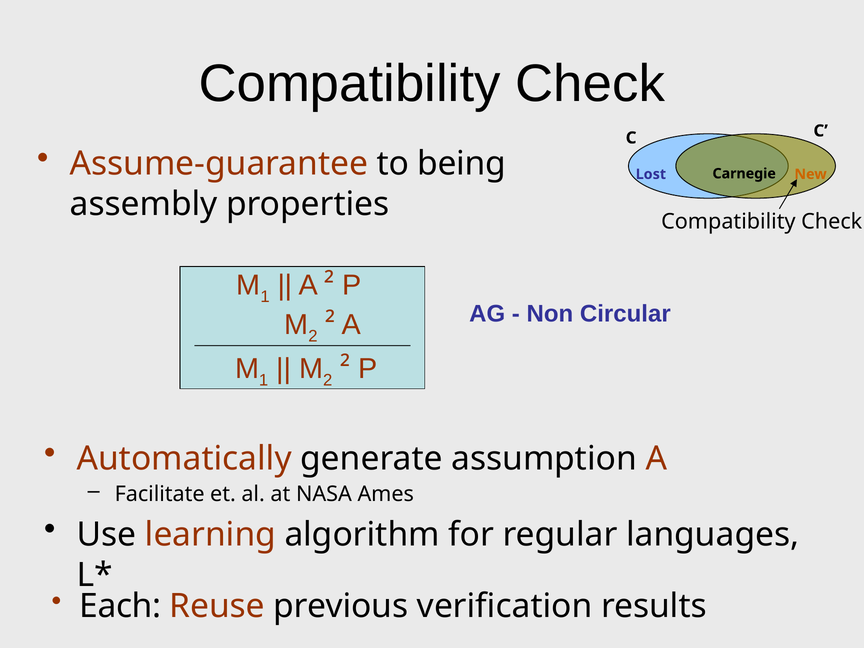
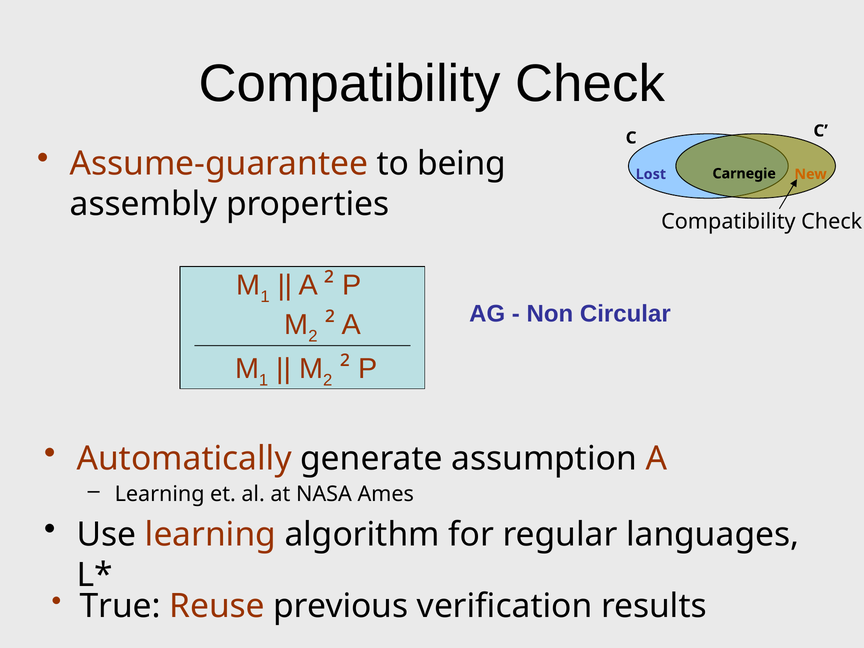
Facilitate: Facilitate -> Learning (160, 494)
Each: Each -> True (120, 606)
